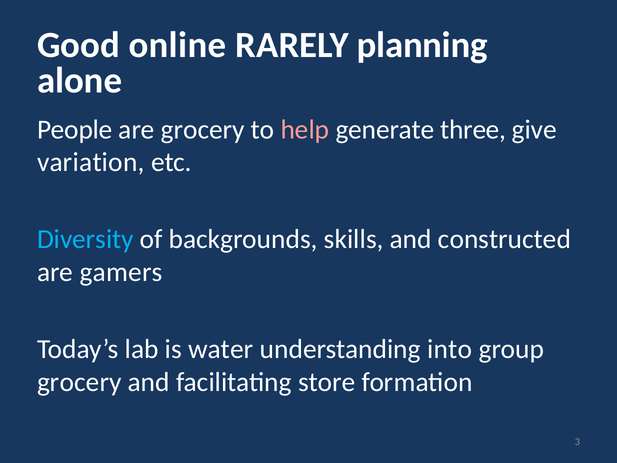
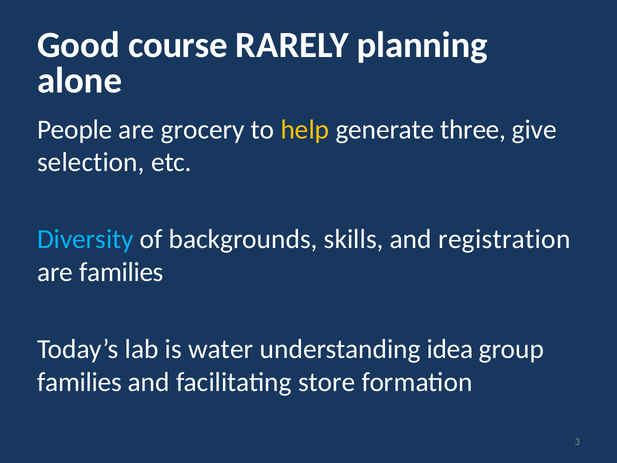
online: online -> course (178, 45)
help colour: pink -> yellow (305, 129)
variation: variation -> selection (91, 162)
constructed: constructed -> registration (504, 239)
are gamers: gamers -> families (121, 272)
into: into -> idea (450, 349)
grocery: grocery -> families (79, 382)
